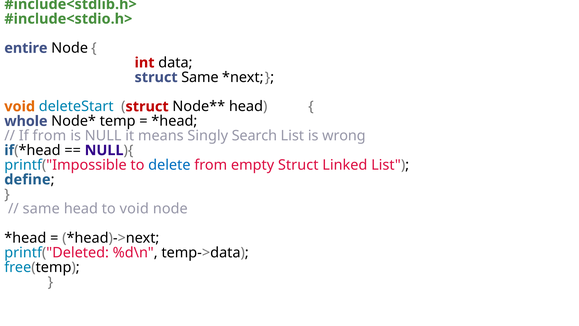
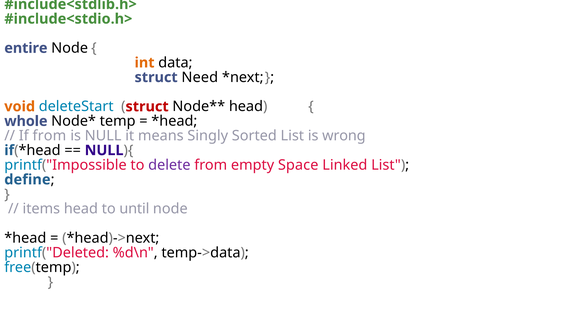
int colour: red -> orange (145, 63)
struct Same: Same -> Need (200, 77)
Search: Search -> Sorted (254, 136)
delete colour: blue -> purple (169, 165)
empty Struct: Struct -> Space (298, 165)
same: same -> items (41, 209)
to void: void -> until (134, 209)
